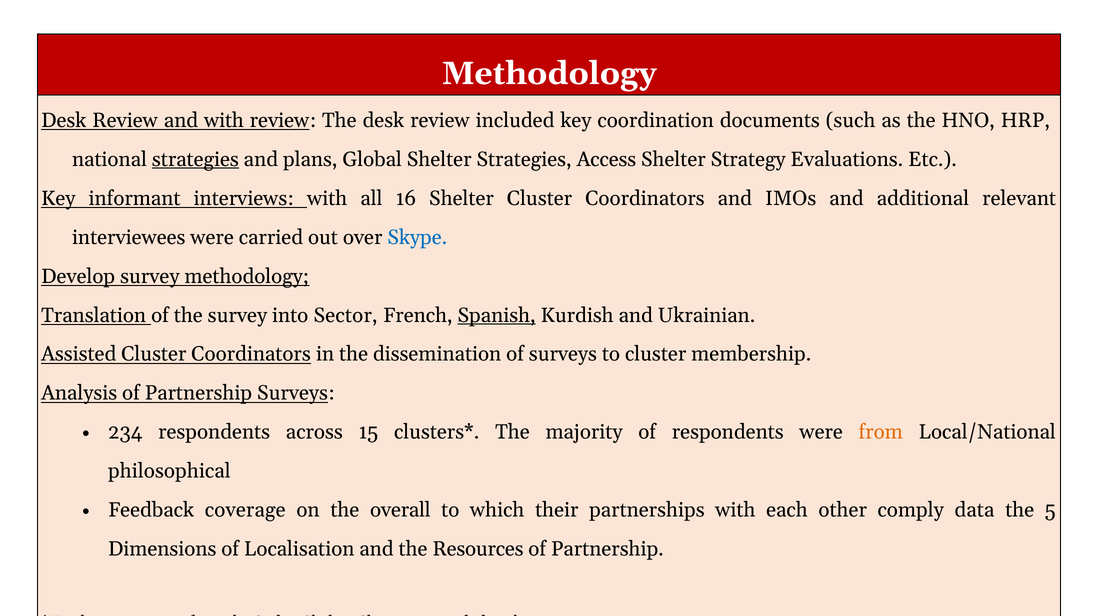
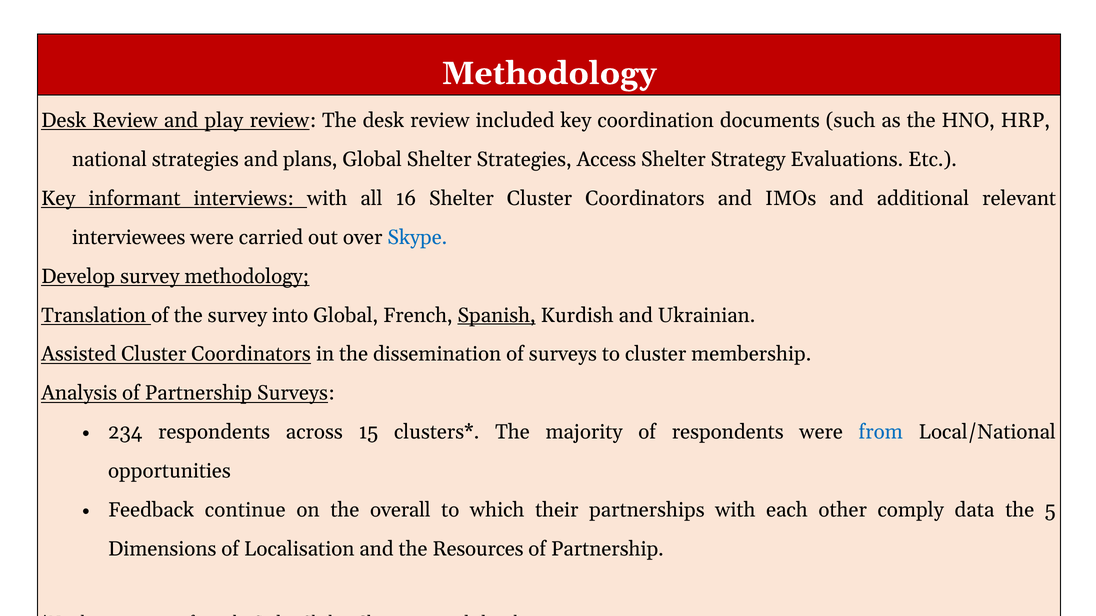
and with: with -> play (224, 120)
strategies underline: present -> none (195, 159)
into Sector: Sector -> Global (346, 315)
from colour: orange -> blue (881, 433)
philosophical: philosophical -> opportunities (169, 472)
coverage: coverage -> continue (245, 511)
